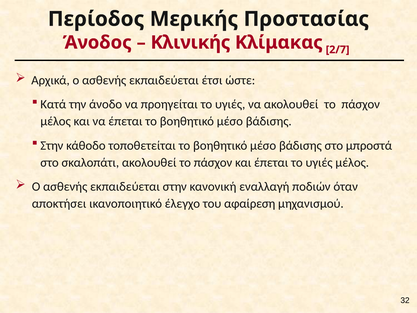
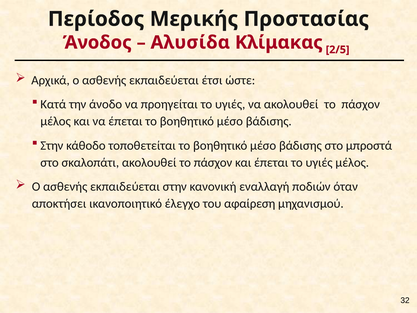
Κλινικής: Κλινικής -> Αλυσίδα (190, 42)
2/7: 2/7 -> 2/5 (338, 50)
